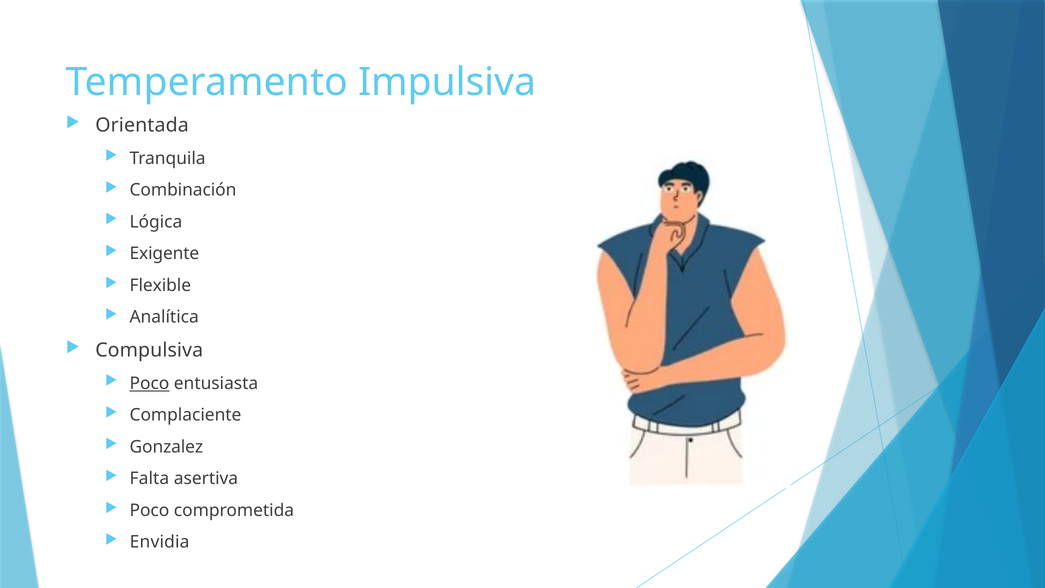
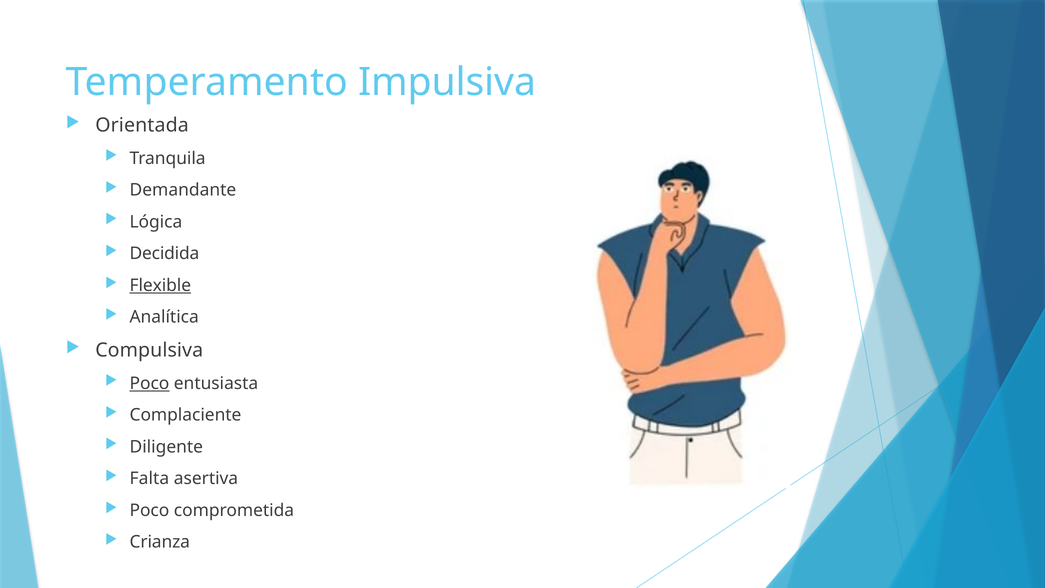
Combinación: Combinación -> Demandante (183, 190)
Exigente: Exigente -> Decidida (164, 254)
Flexible underline: none -> present (160, 285)
Gonzalez: Gonzalez -> Diligente (166, 447)
Envidia: Envidia -> Crianza (160, 542)
